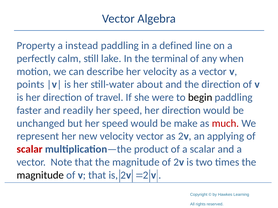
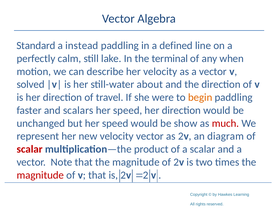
Property: Property -> Standard (36, 46)
points: points -> solved (31, 85)
begin colour: black -> orange (200, 98)
readily: readily -> scalars (78, 111)
make: make -> show (186, 124)
applying: applying -> diagram (226, 137)
magnitude colour: black -> red (40, 175)
